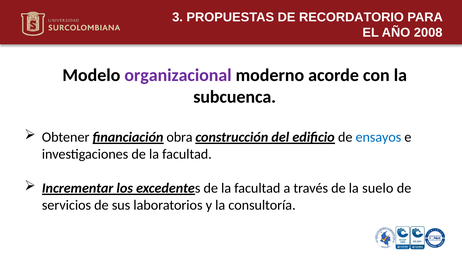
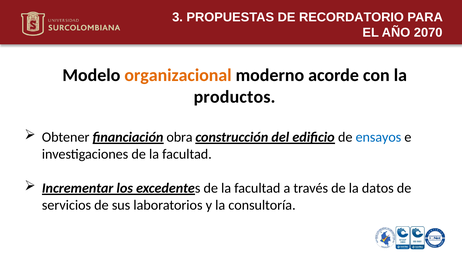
2008: 2008 -> 2070 (428, 33)
organizacional colour: purple -> orange (178, 75)
subcuenca: subcuenca -> productos (235, 97)
suelo: suelo -> datos (378, 188)
